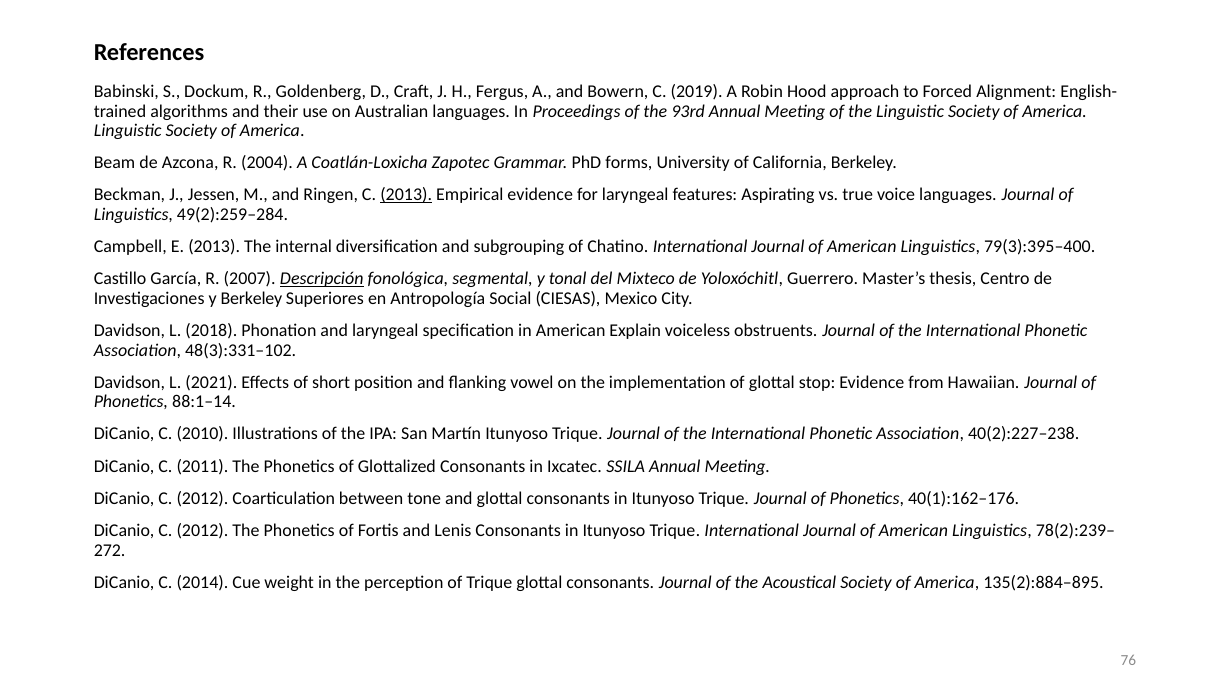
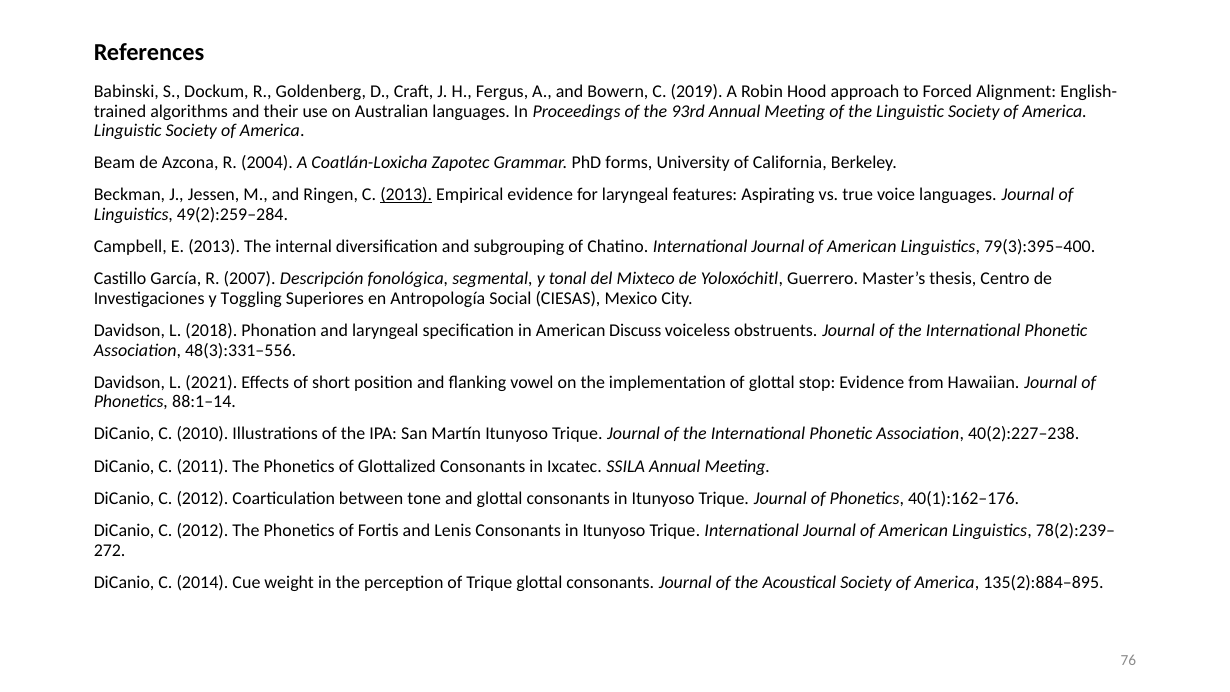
Descripción underline: present -> none (322, 279)
y Berkeley: Berkeley -> Toggling (251, 298)
Explain: Explain -> Discuss (635, 331)
48(3):331–102: 48(3):331–102 -> 48(3):331–556 (241, 350)
